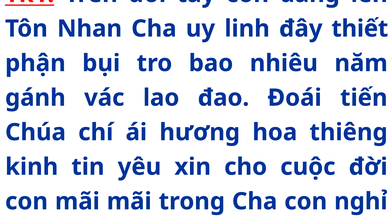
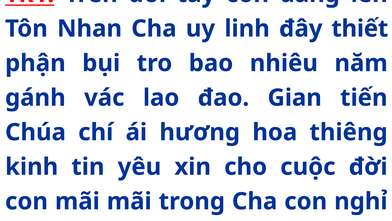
Đoái: Đoái -> Gian (295, 98)
